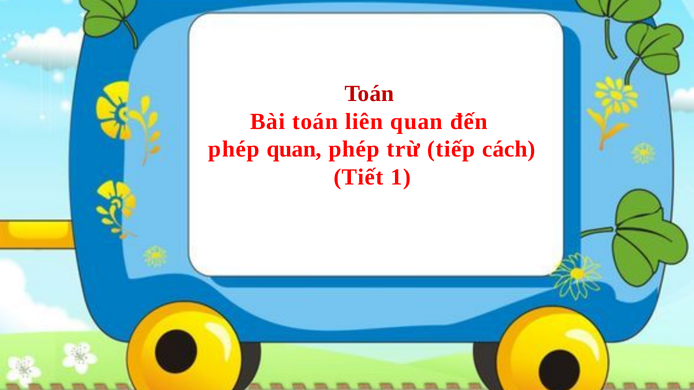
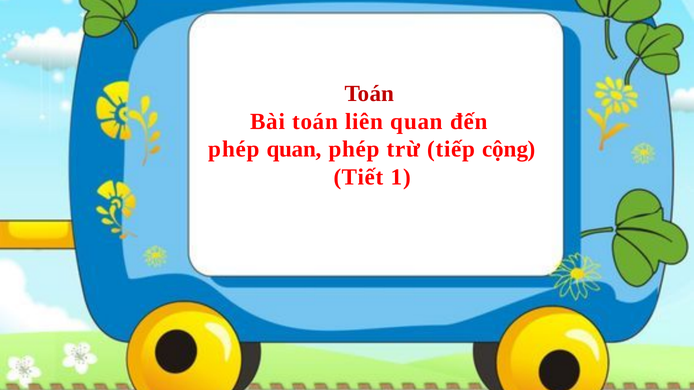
cách: cách -> cộng (509, 149)
